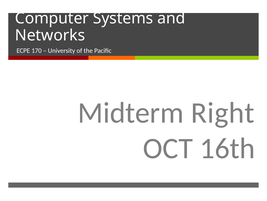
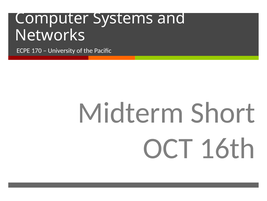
Right: Right -> Short (223, 112)
